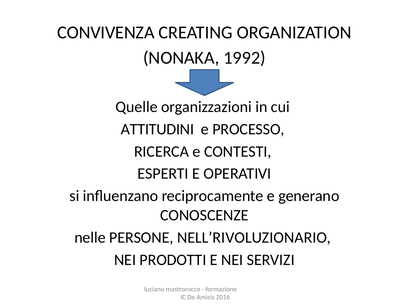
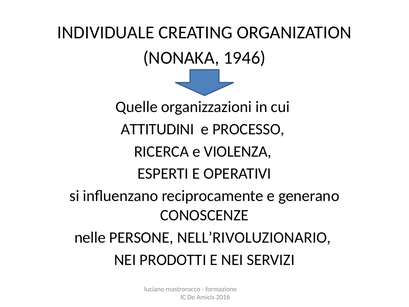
CONVIVENZA: CONVIVENZA -> INDIVIDUALE (106, 32)
1992: 1992 -> 1946 (245, 58)
CONTESTI: CONTESTI -> VIOLENZA (238, 151)
